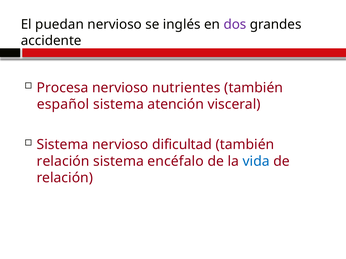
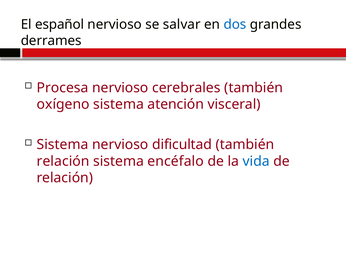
puedan: puedan -> español (60, 25)
inglés: inglés -> salvar (182, 25)
dos colour: purple -> blue (235, 25)
accidente: accidente -> derrames (51, 41)
nutrientes: nutrientes -> cerebrales (186, 88)
español: español -> oxígeno (63, 105)
